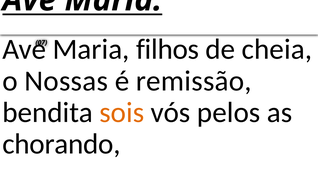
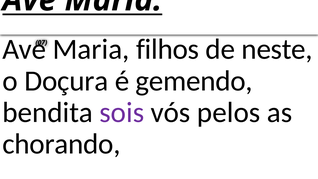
cheia: cheia -> neste (277, 49)
Nossas: Nossas -> Doçura (66, 81)
remissão: remissão -> gemendo (194, 81)
sois colour: orange -> purple (122, 112)
